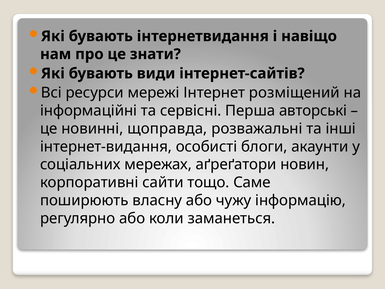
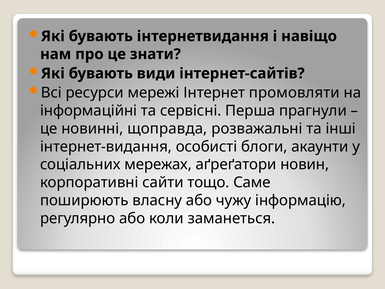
розміщений: розміщений -> промовляти (294, 93)
авторські: авторські -> прагнули (313, 111)
